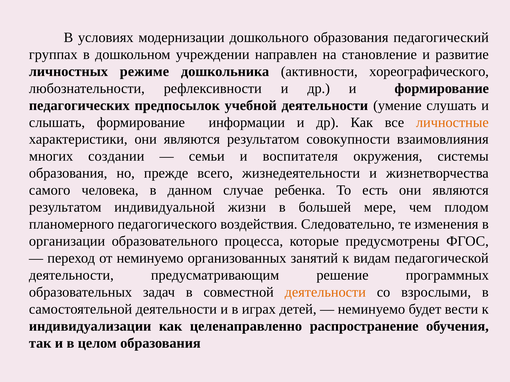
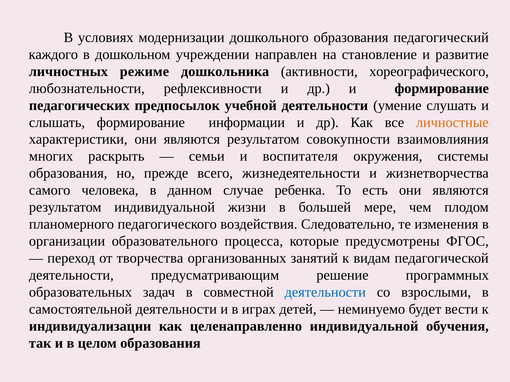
группах: группах -> каждого (53, 54)
создании: создании -> раскрыть (116, 157)
от неминуемо: неминуемо -> творчества (150, 259)
деятельности colour: orange -> blue (325, 293)
целенаправленно распространение: распространение -> индивидуальной (364, 327)
